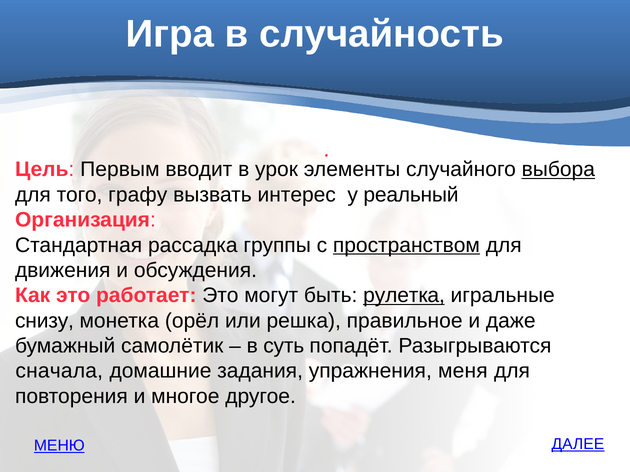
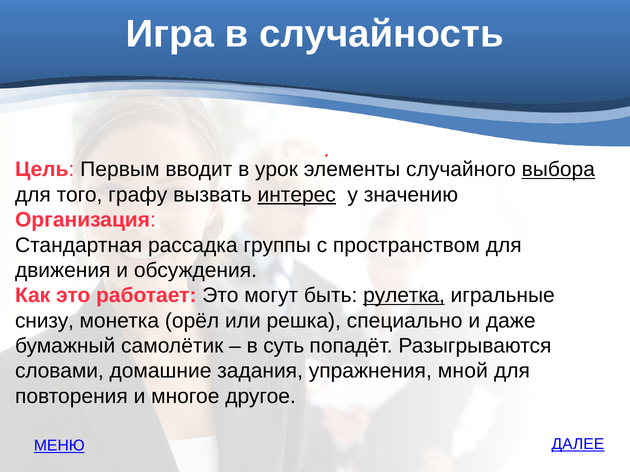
интерес underline: none -> present (297, 195)
реальный: реальный -> значению (411, 195)
пространством underline: present -> none (406, 245)
правильное: правильное -> специально (405, 321)
сначала: сначала -> словами (59, 371)
меня: меня -> мной (463, 371)
